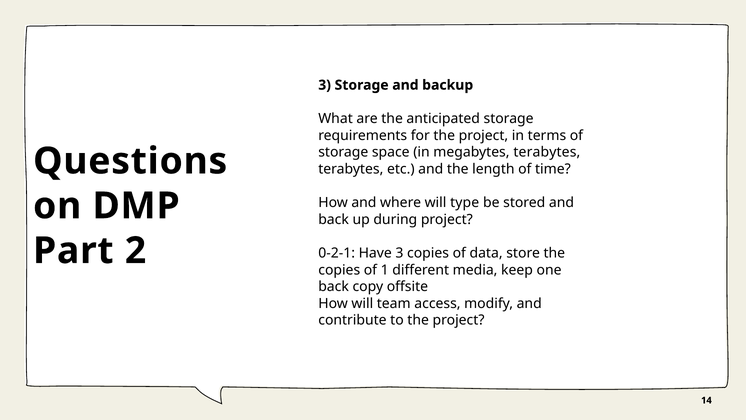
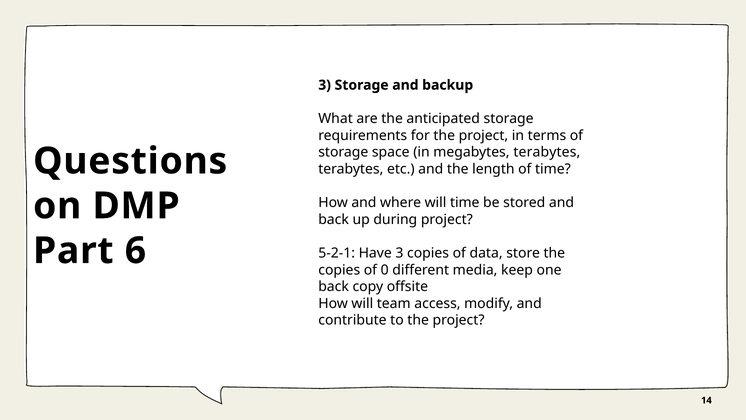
will type: type -> time (465, 203)
2: 2 -> 6 (135, 251)
0-2-1: 0-2-1 -> 5-2-1 (337, 253)
1: 1 -> 0 (385, 270)
